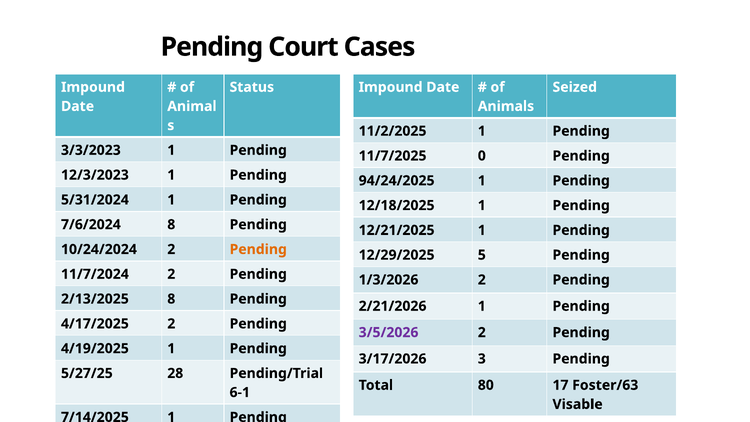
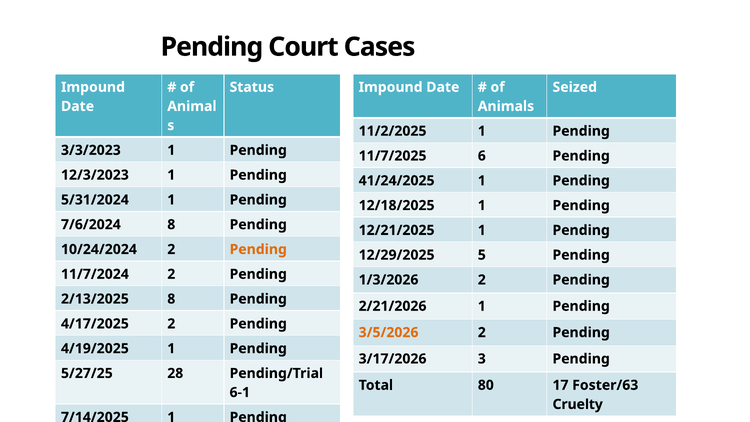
11/7/2025 0: 0 -> 6 (482, 156)
94/24/2025: 94/24/2025 -> 41/24/2025 (397, 181)
3/5/2026 colour: purple -> orange (389, 332)
Visable: Visable -> Cruelty (578, 404)
